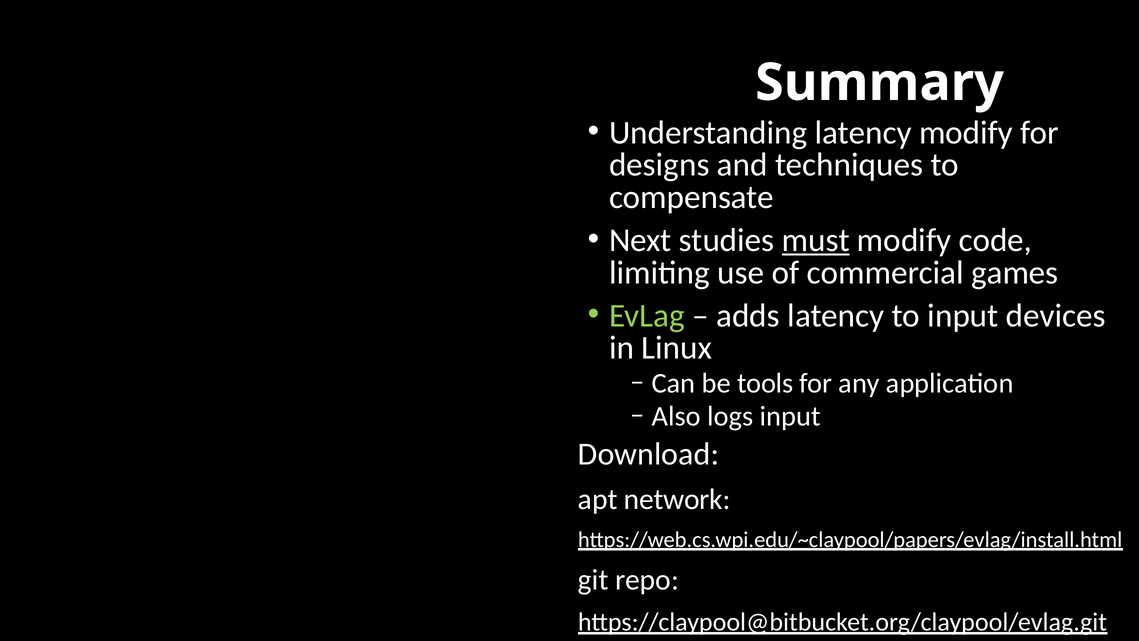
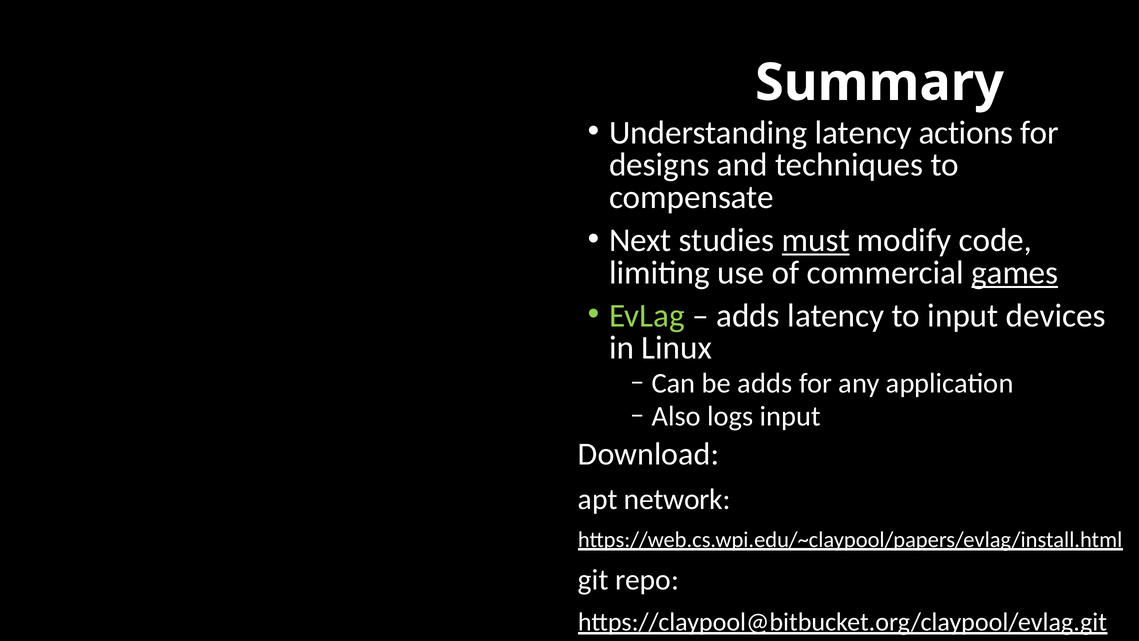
latency modify: modify -> actions (966, 133)
games underline: none -> present (1015, 272)
be tools: tools -> adds (765, 383)
